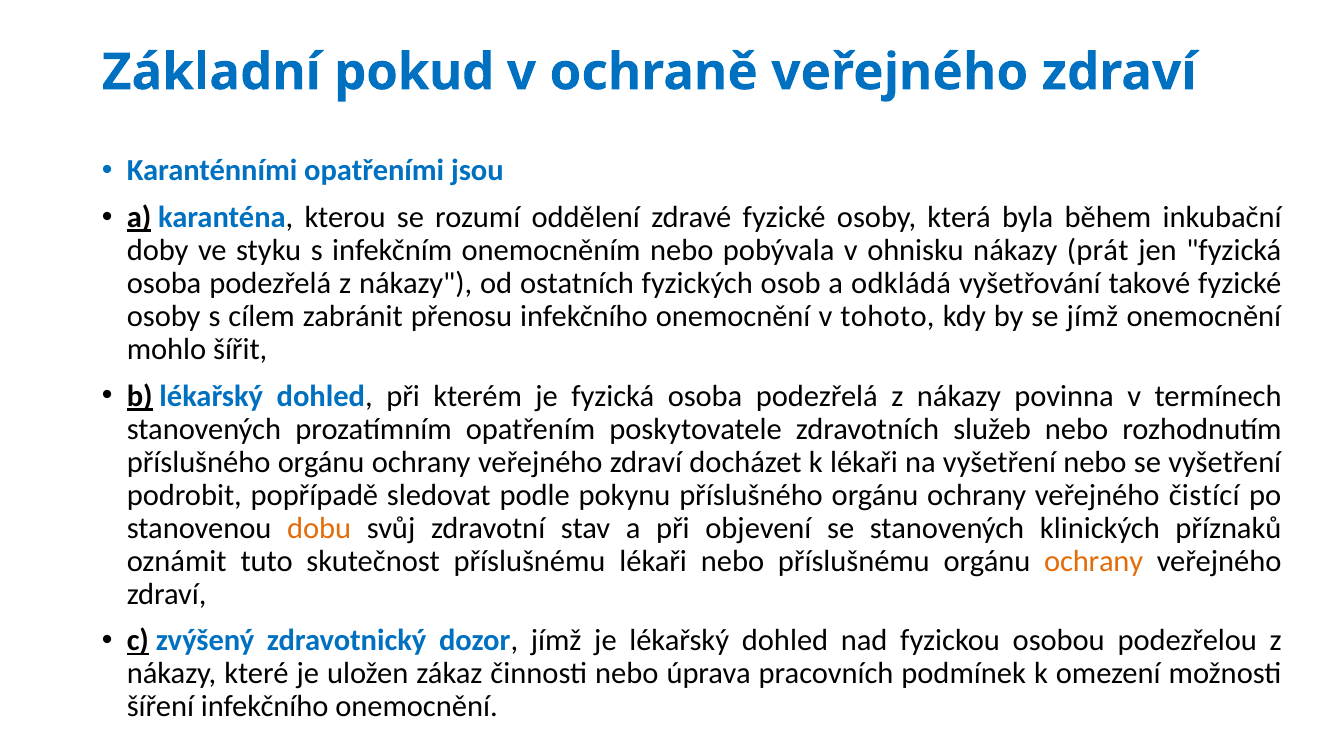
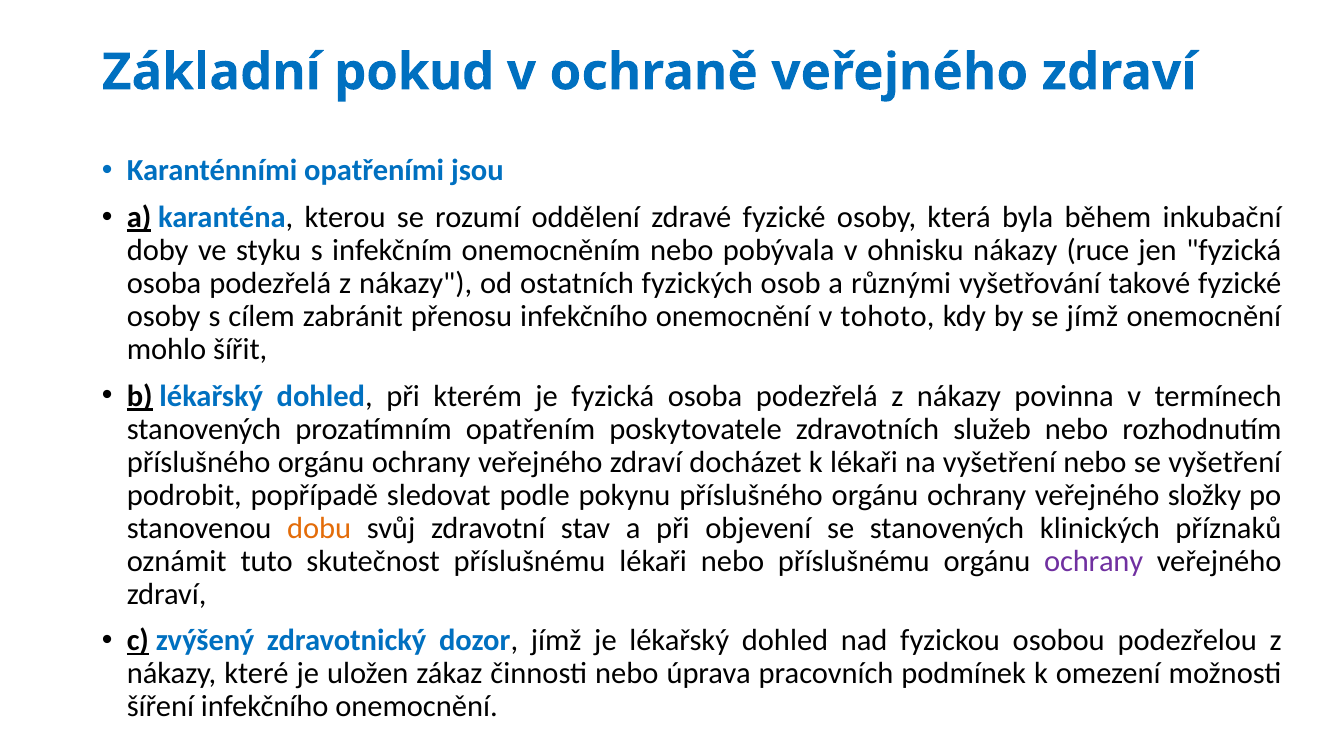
prát: prát -> ruce (1098, 250)
odkládá: odkládá -> různými (901, 283)
čistící: čistící -> složky (1204, 495)
ochrany colour: orange -> purple (1094, 561)
